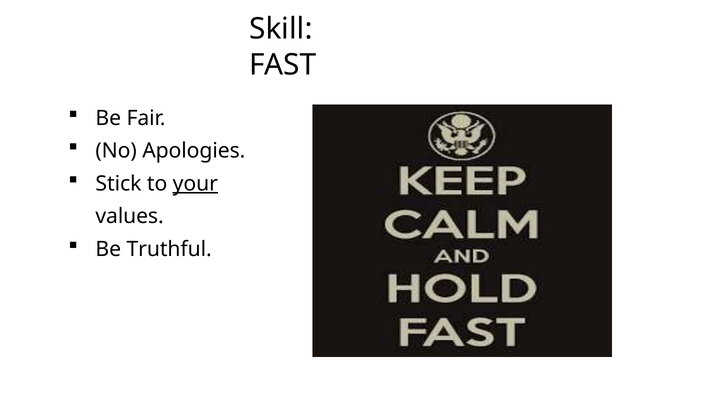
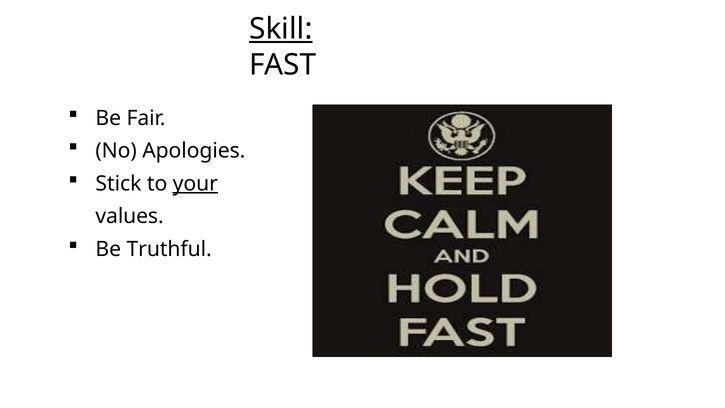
Skill underline: none -> present (281, 29)
